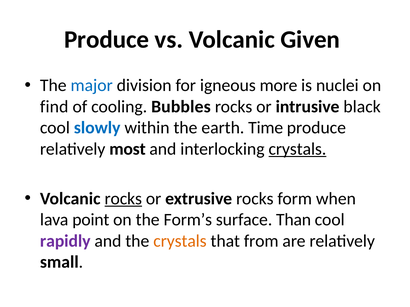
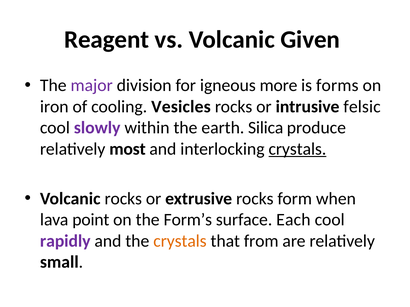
Produce: Produce -> Reagent (107, 40)
major colour: blue -> purple (92, 86)
nuclei: nuclei -> forms (337, 86)
find: find -> iron (54, 107)
Bubbles: Bubbles -> Vesicles (181, 107)
black: black -> felsic (362, 107)
slowly colour: blue -> purple (97, 128)
Time: Time -> Silica (266, 128)
rocks underline: present -> none (123, 199)
Than: Than -> Each (293, 220)
